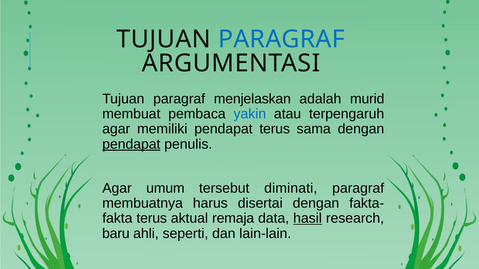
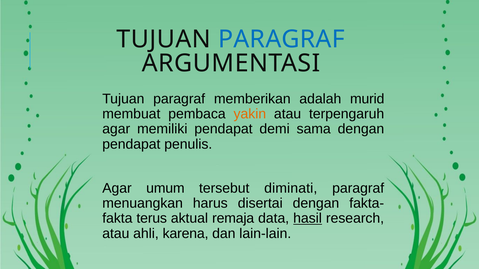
menjelaskan: menjelaskan -> memberikan (252, 99)
yakin colour: blue -> orange (250, 114)
pendapat terus: terus -> demi (275, 129)
pendapat underline: present -> none (131, 144)
membuatnya: membuatnya -> menuangkan (143, 204)
baru: baru -> atau (116, 234)
seperti: seperti -> karena (186, 234)
